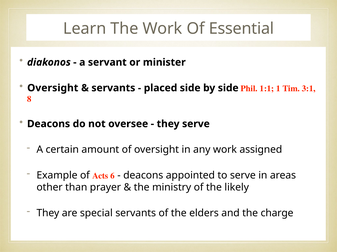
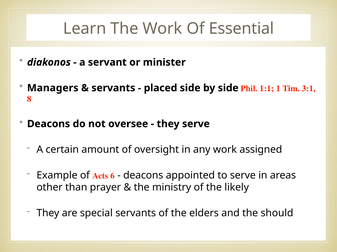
Oversight: Oversight -> Managers (53, 88)
charge: charge -> should (277, 214)
